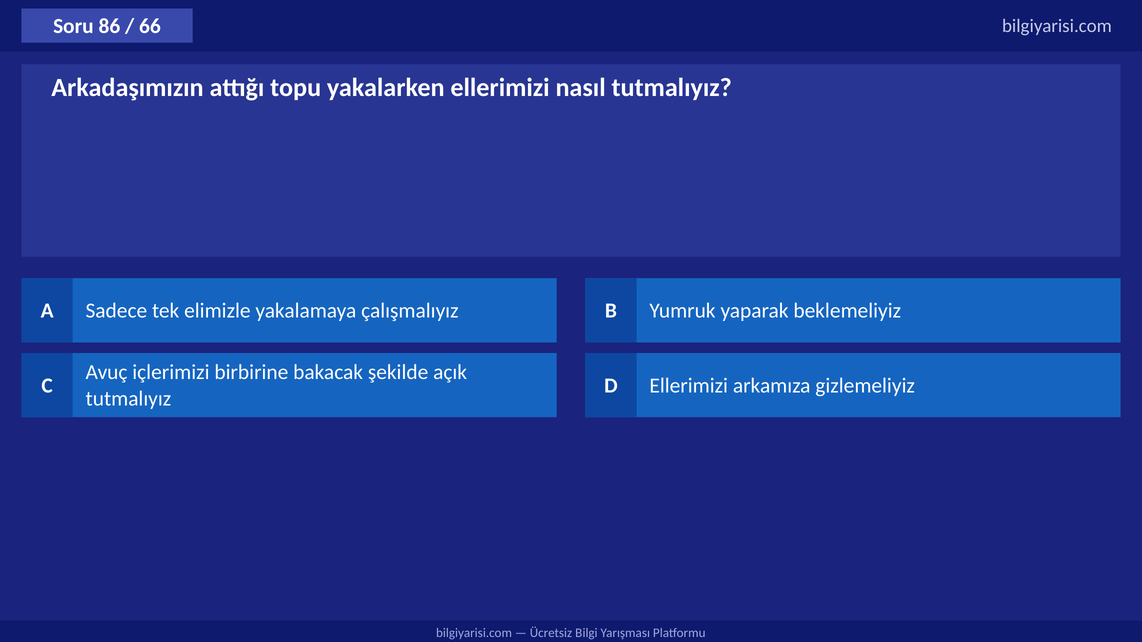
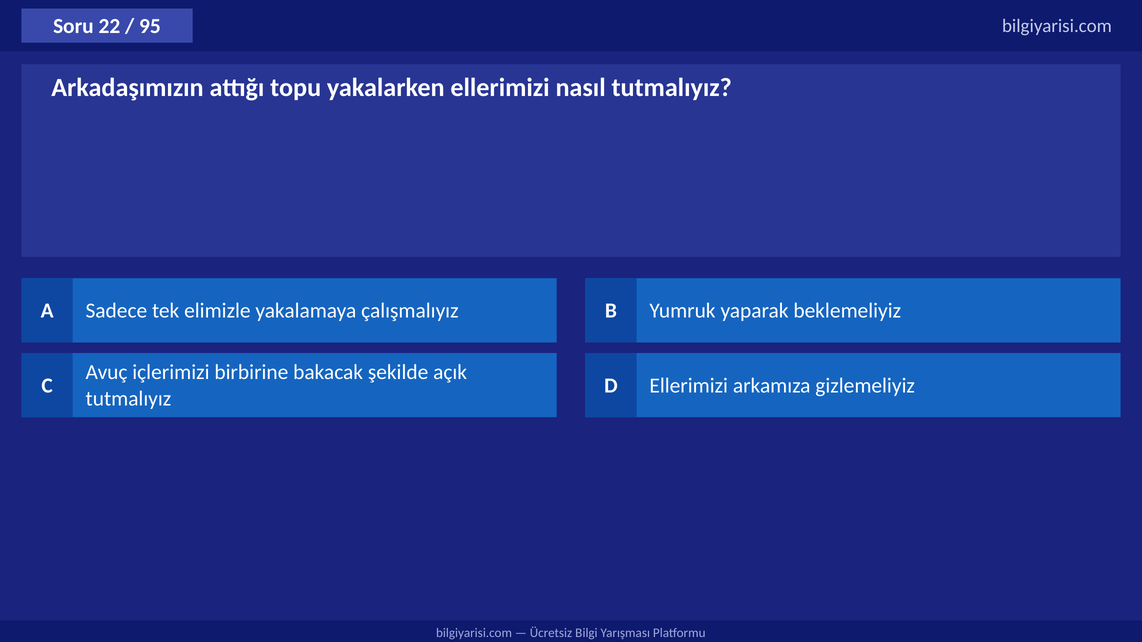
86: 86 -> 22 (109, 26)
66: 66 -> 95 (150, 26)
